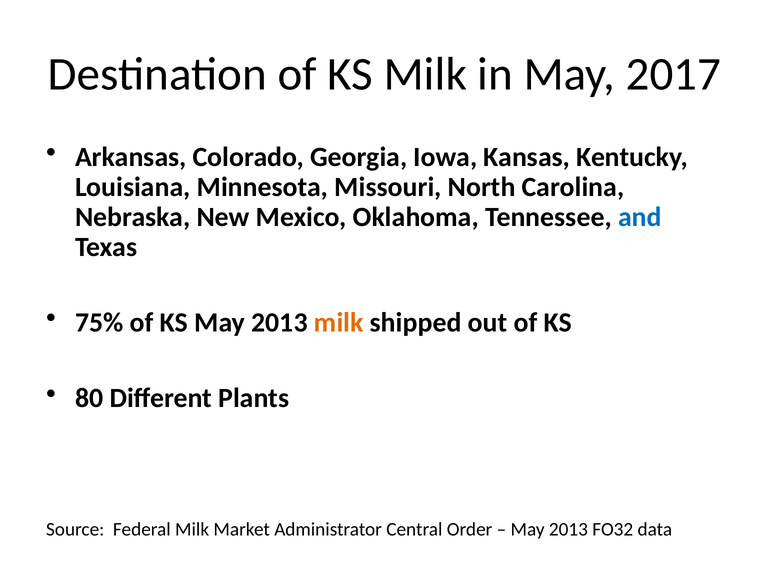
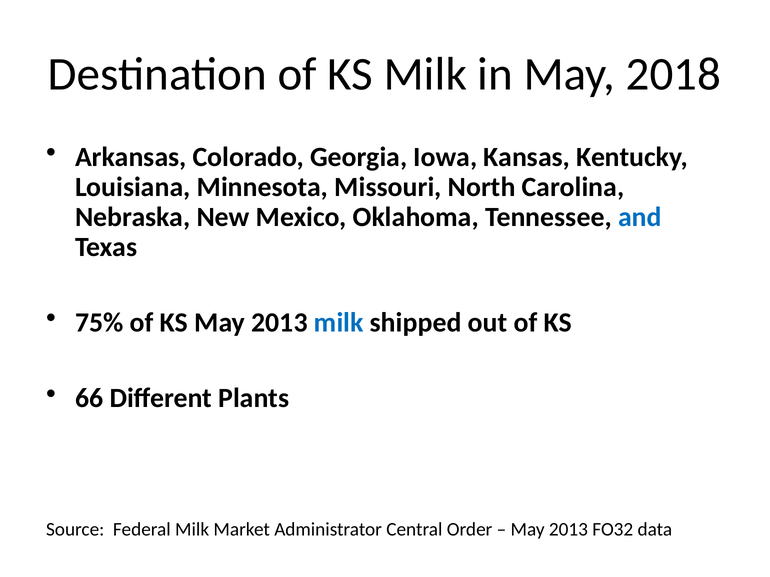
2017: 2017 -> 2018 (673, 75)
milk colour: orange -> blue (339, 323)
80: 80 -> 66 (89, 399)
